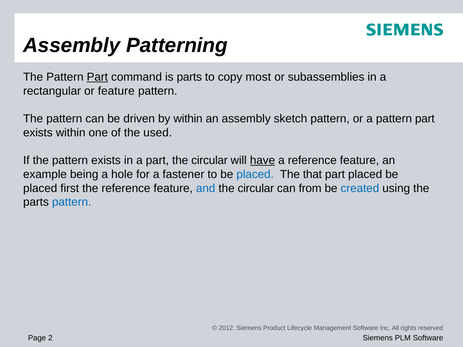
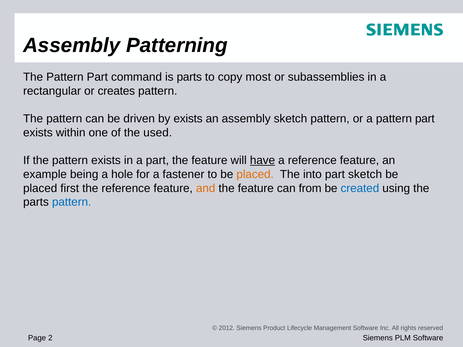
Part underline: present -> none (97, 77)
or feature: feature -> creates (116, 91)
by within: within -> exists (188, 119)
part the circular: circular -> feature (209, 161)
placed colour: blue -> orange (255, 174)
that: that -> into (312, 174)
part placed: placed -> sketch (365, 174)
and colour: blue -> orange (206, 188)
circular: circular -> feature (256, 188)
